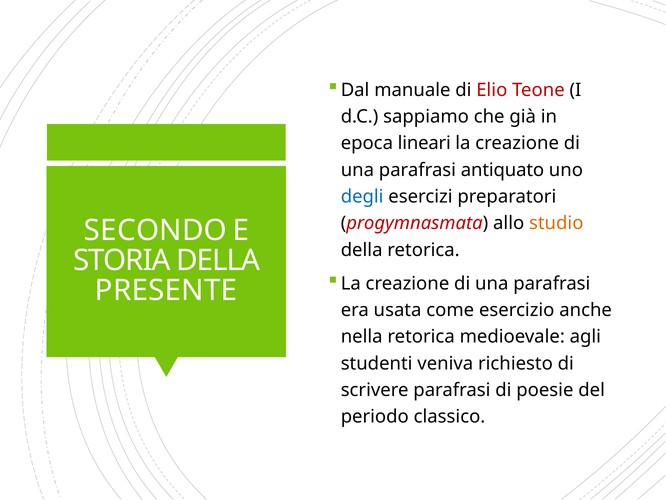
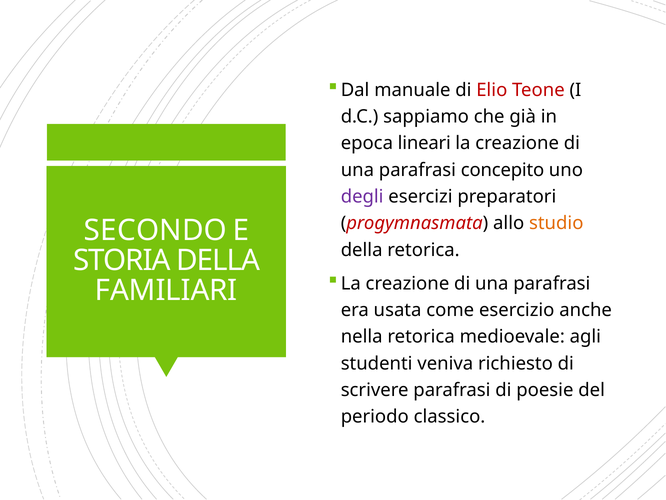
antiquato: antiquato -> concepito (503, 170)
degli colour: blue -> purple (362, 196)
PRESENTE: PRESENTE -> FAMILIARI (166, 290)
